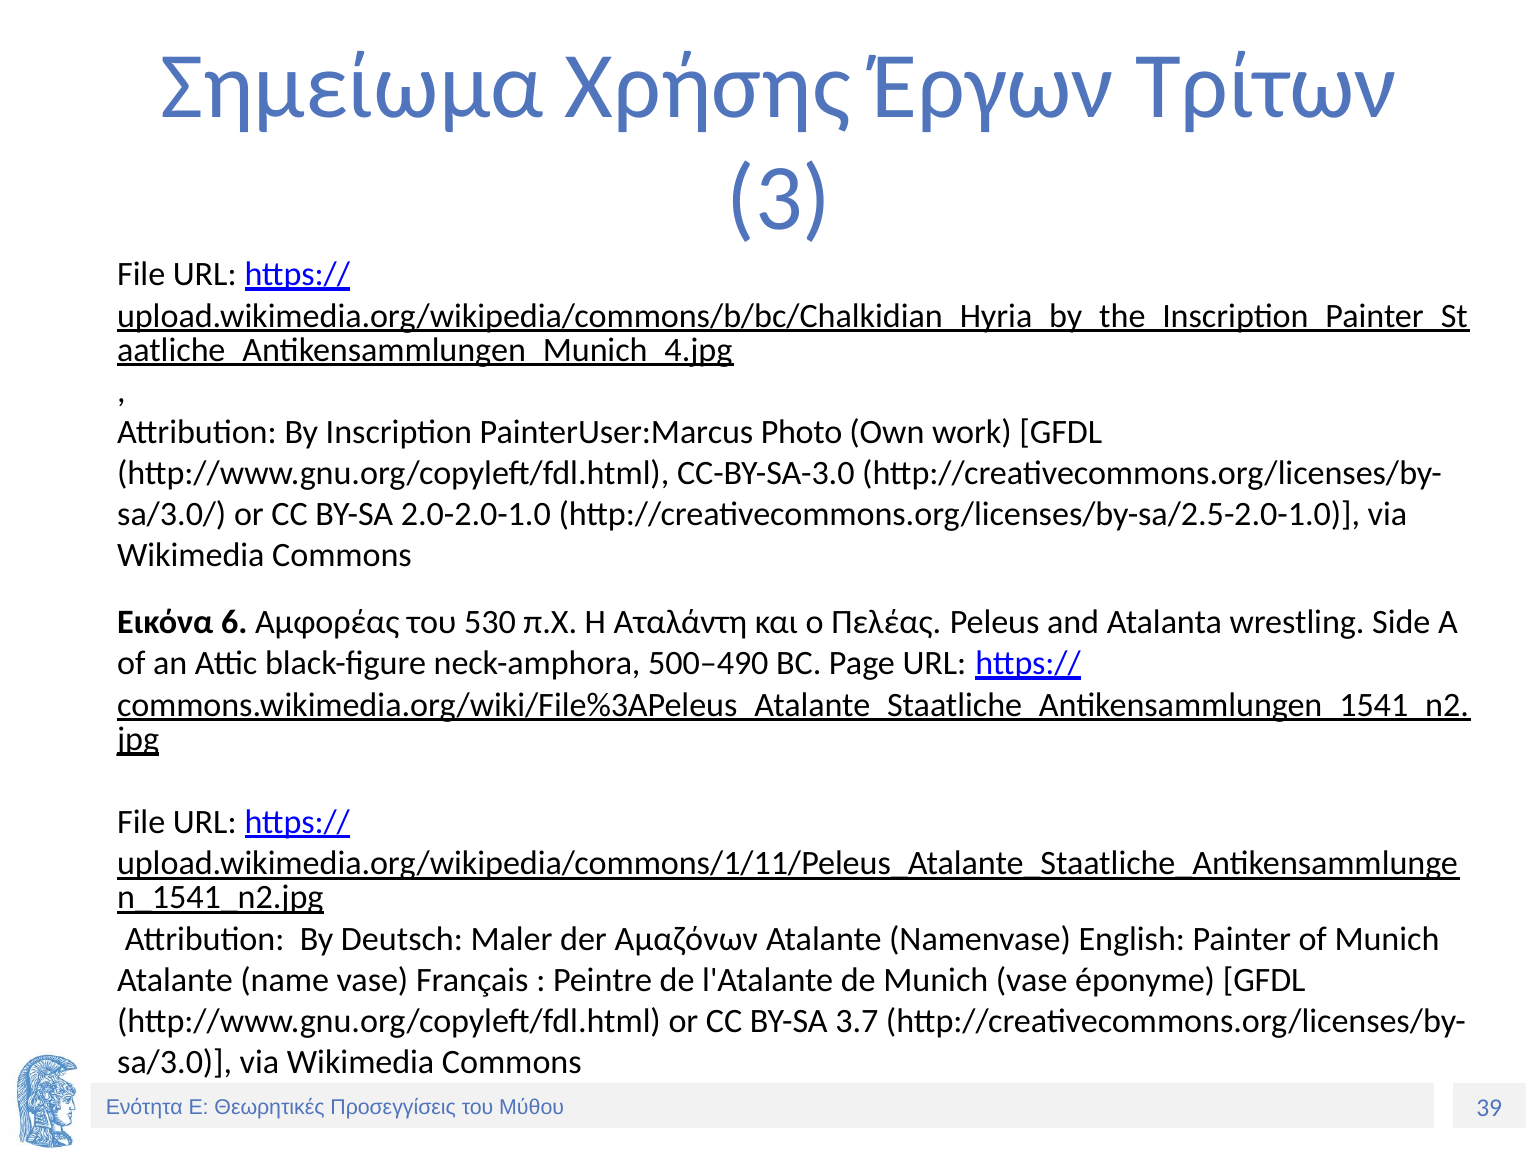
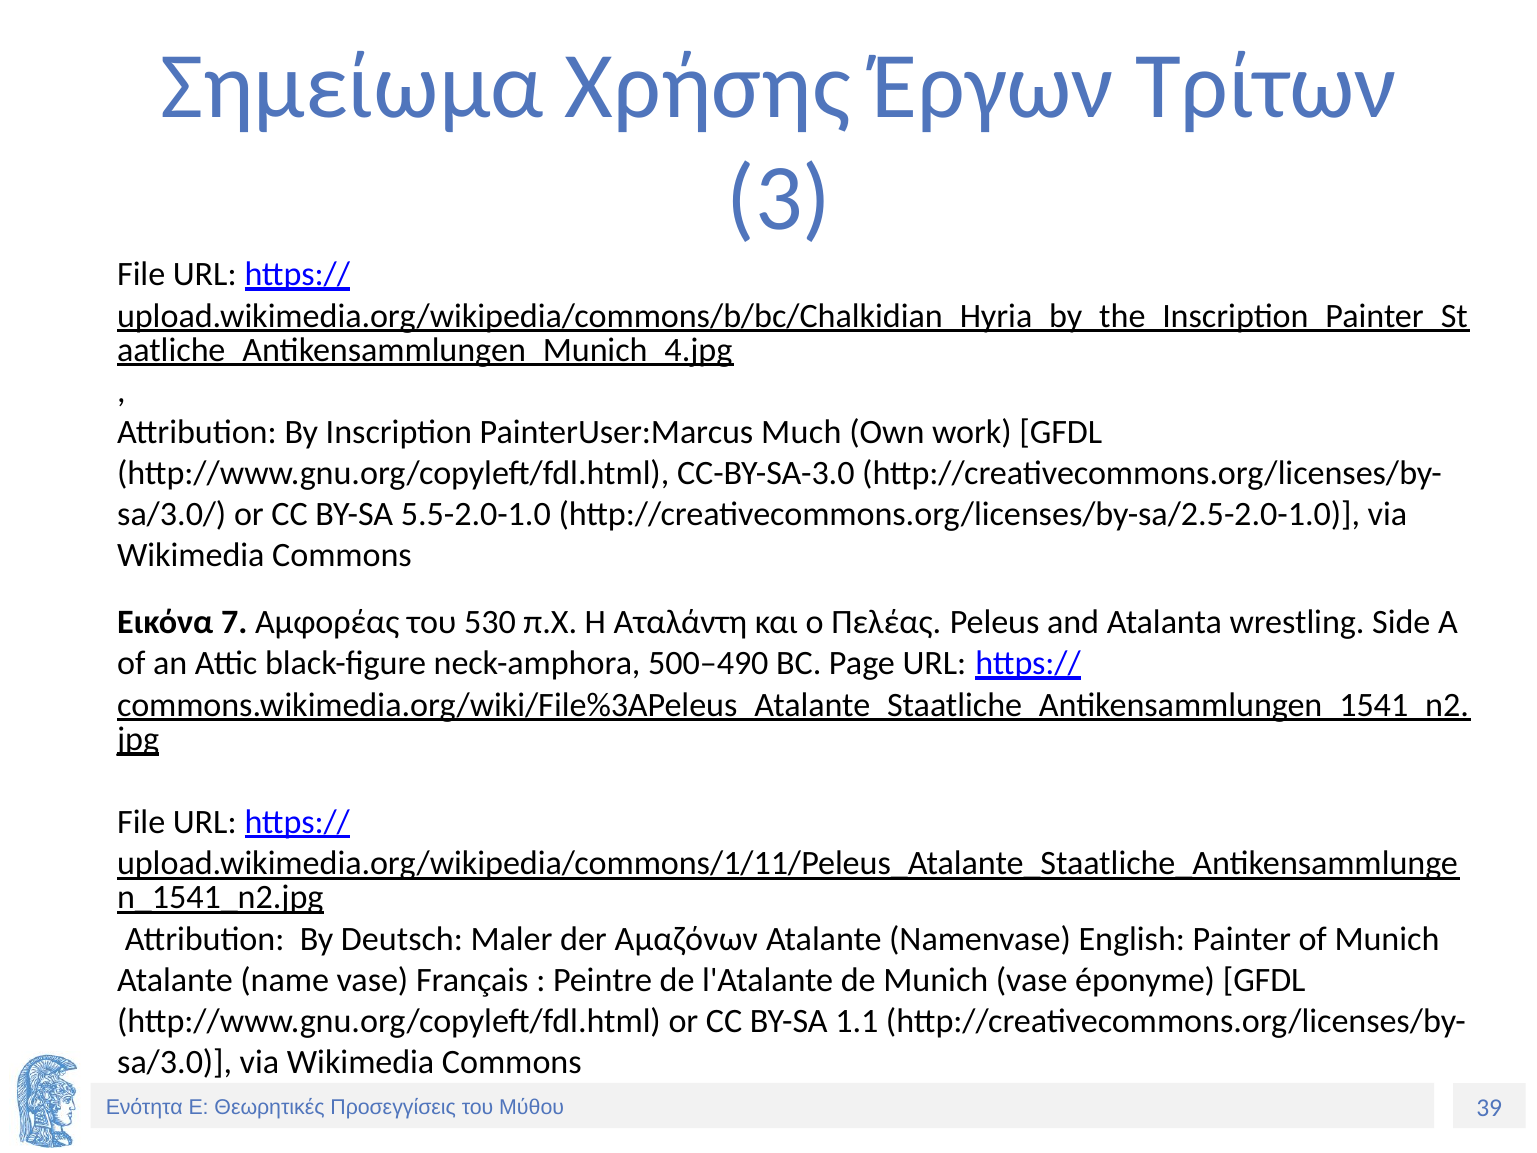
Photo: Photo -> Much (801, 433)
2.0-2.0-1.0: 2.0-2.0-1.0 -> 5.5-2.0-1.0 (476, 514)
6: 6 -> 7 (234, 622)
3.7: 3.7 -> 1.1 (857, 1021)
